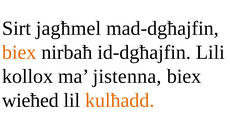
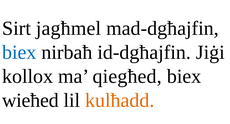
biex colour: orange -> blue (19, 52)
Lili: Lili -> Jiġi (210, 52)
jistenna: jistenna -> qiegħed (127, 76)
